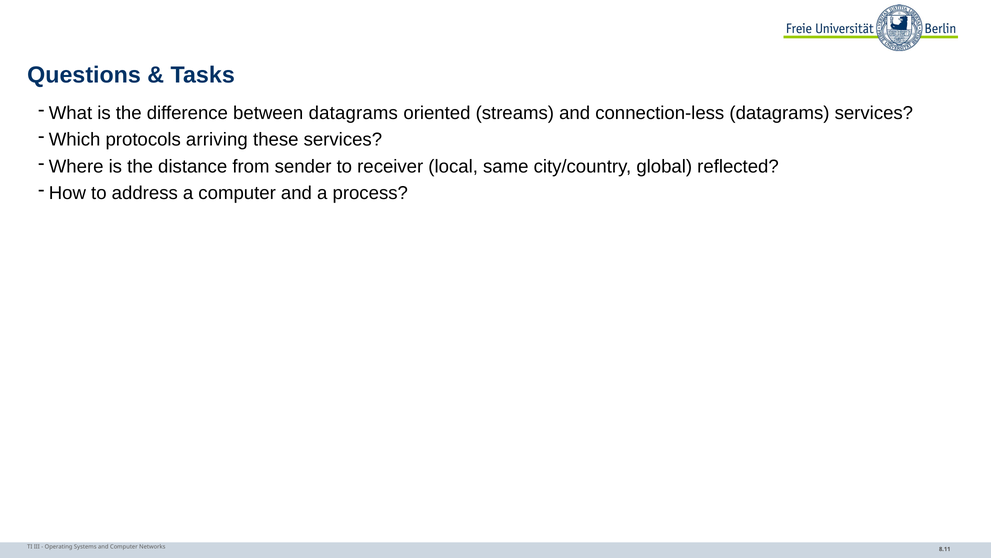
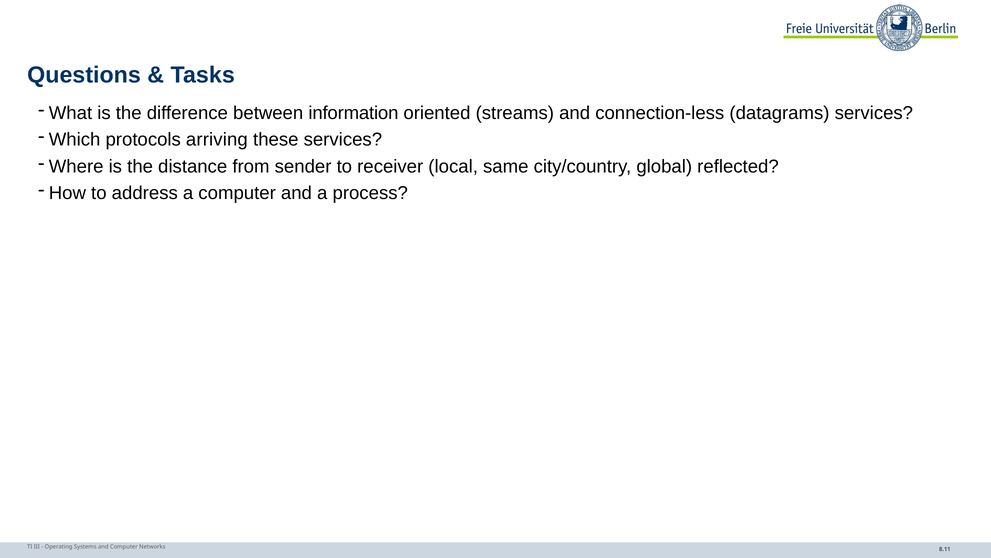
between datagrams: datagrams -> information (353, 113)
